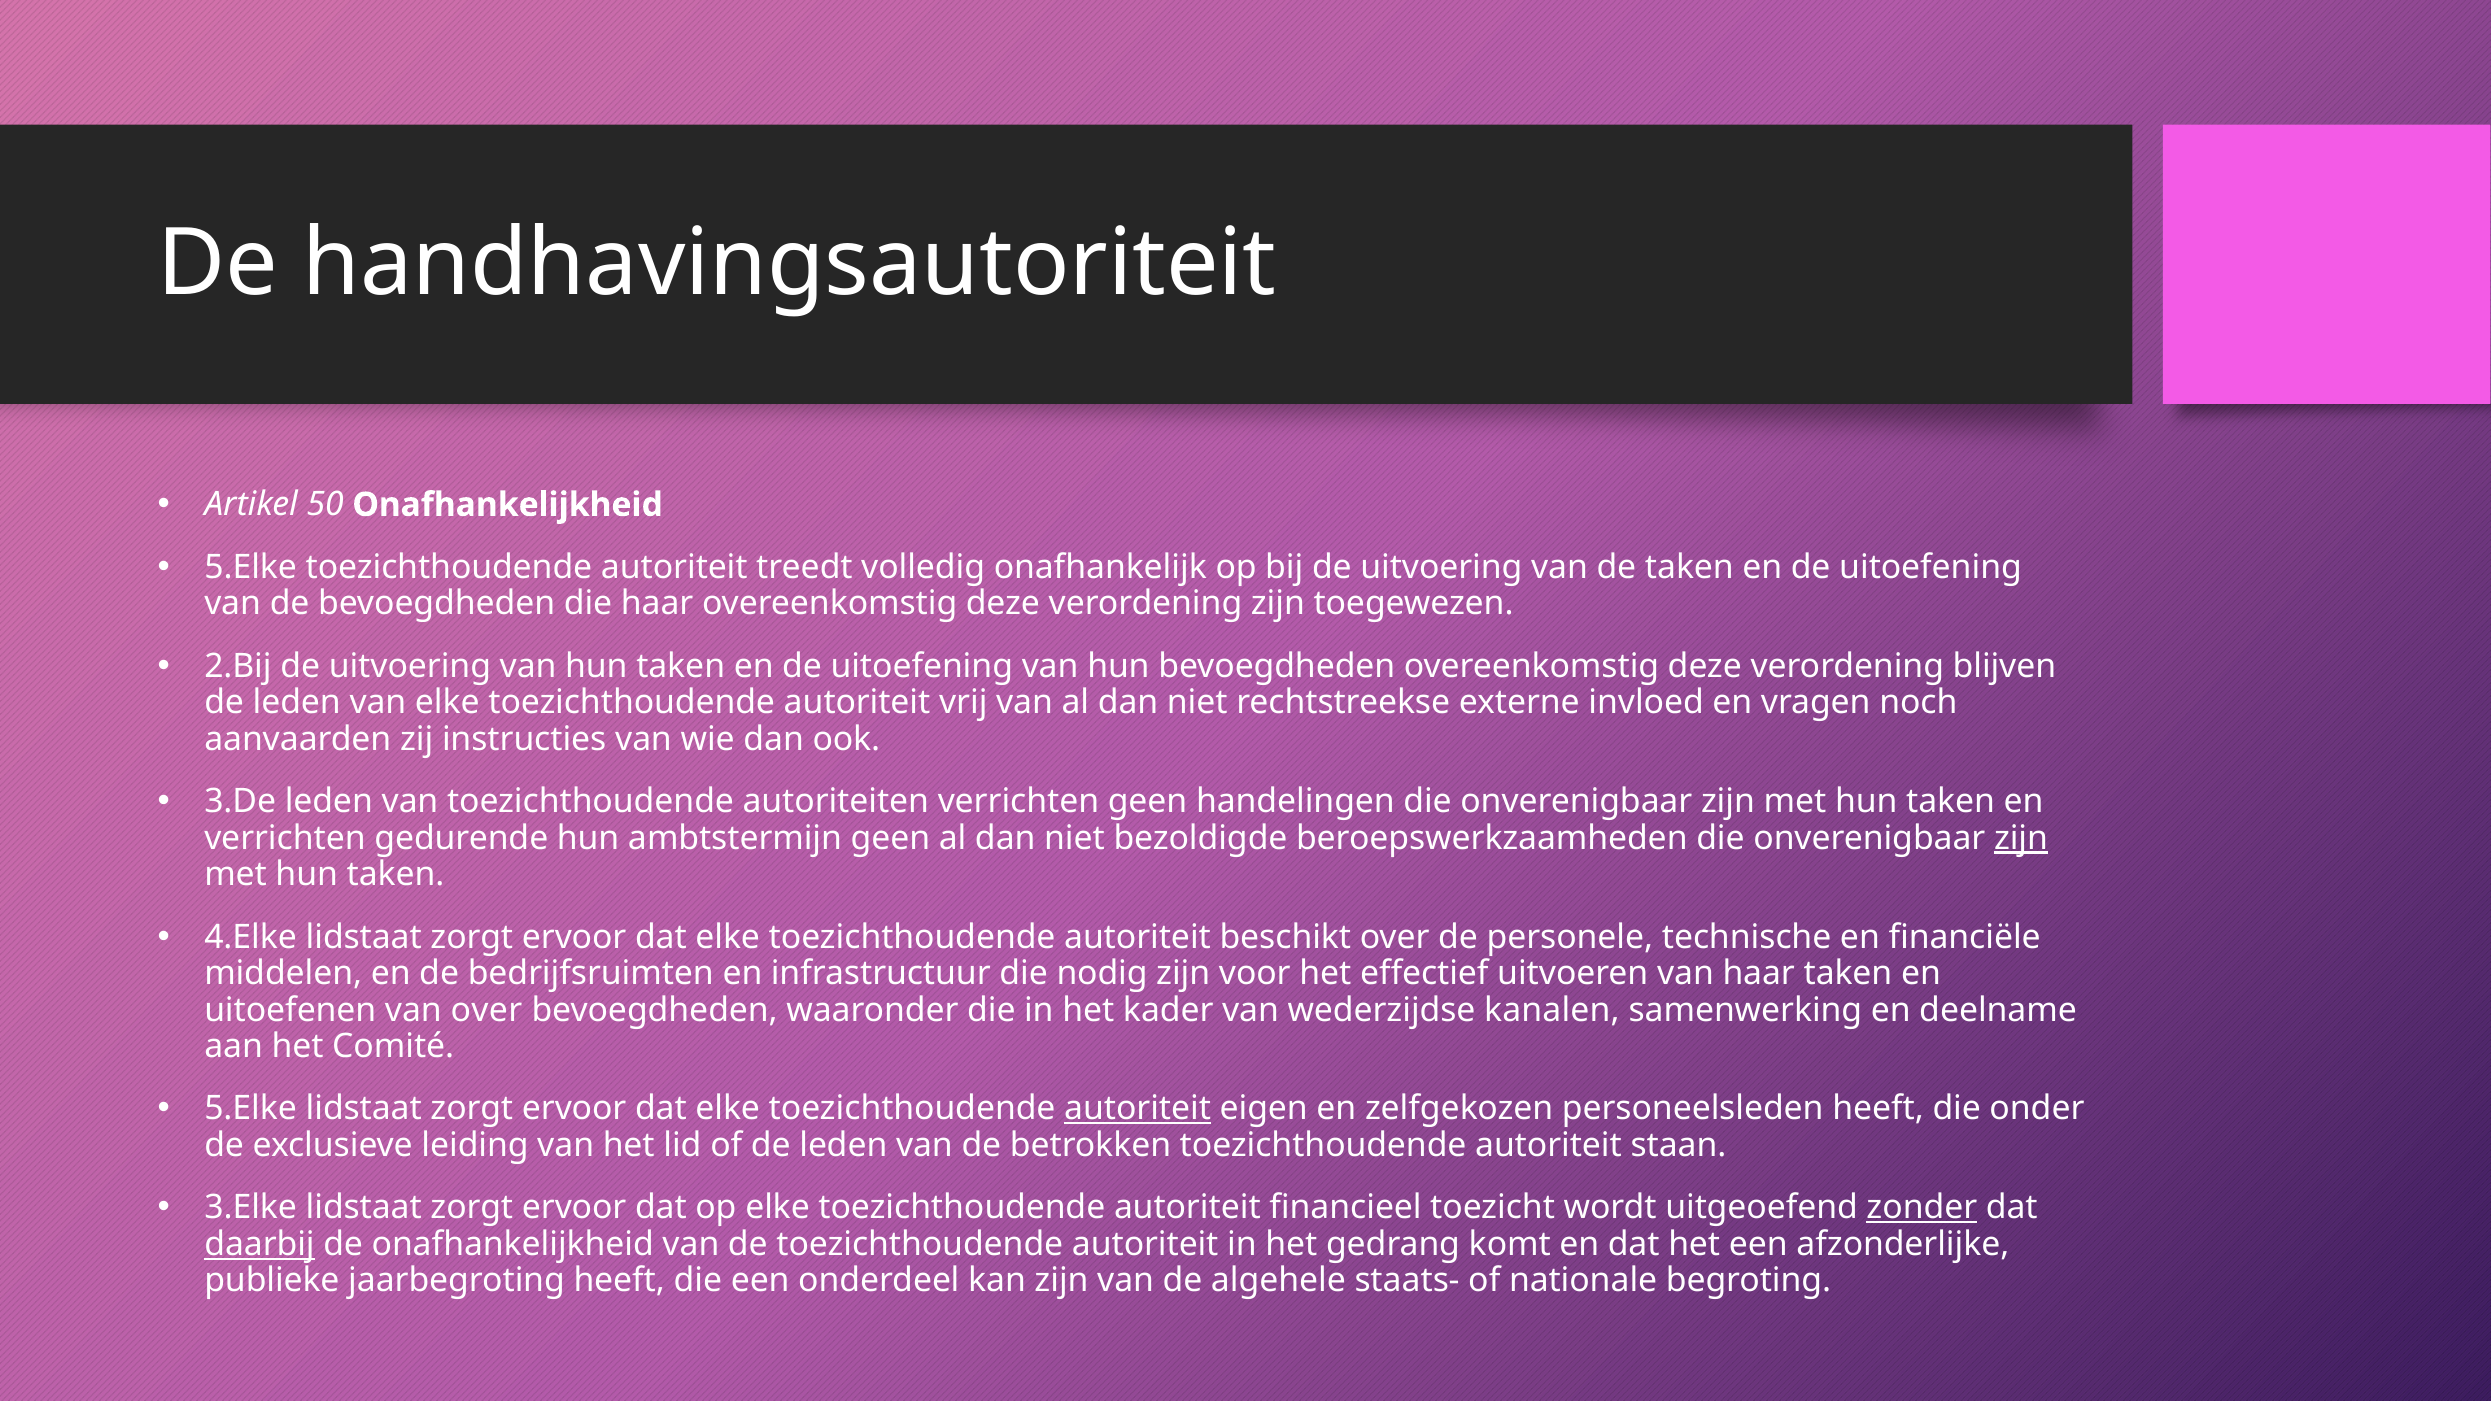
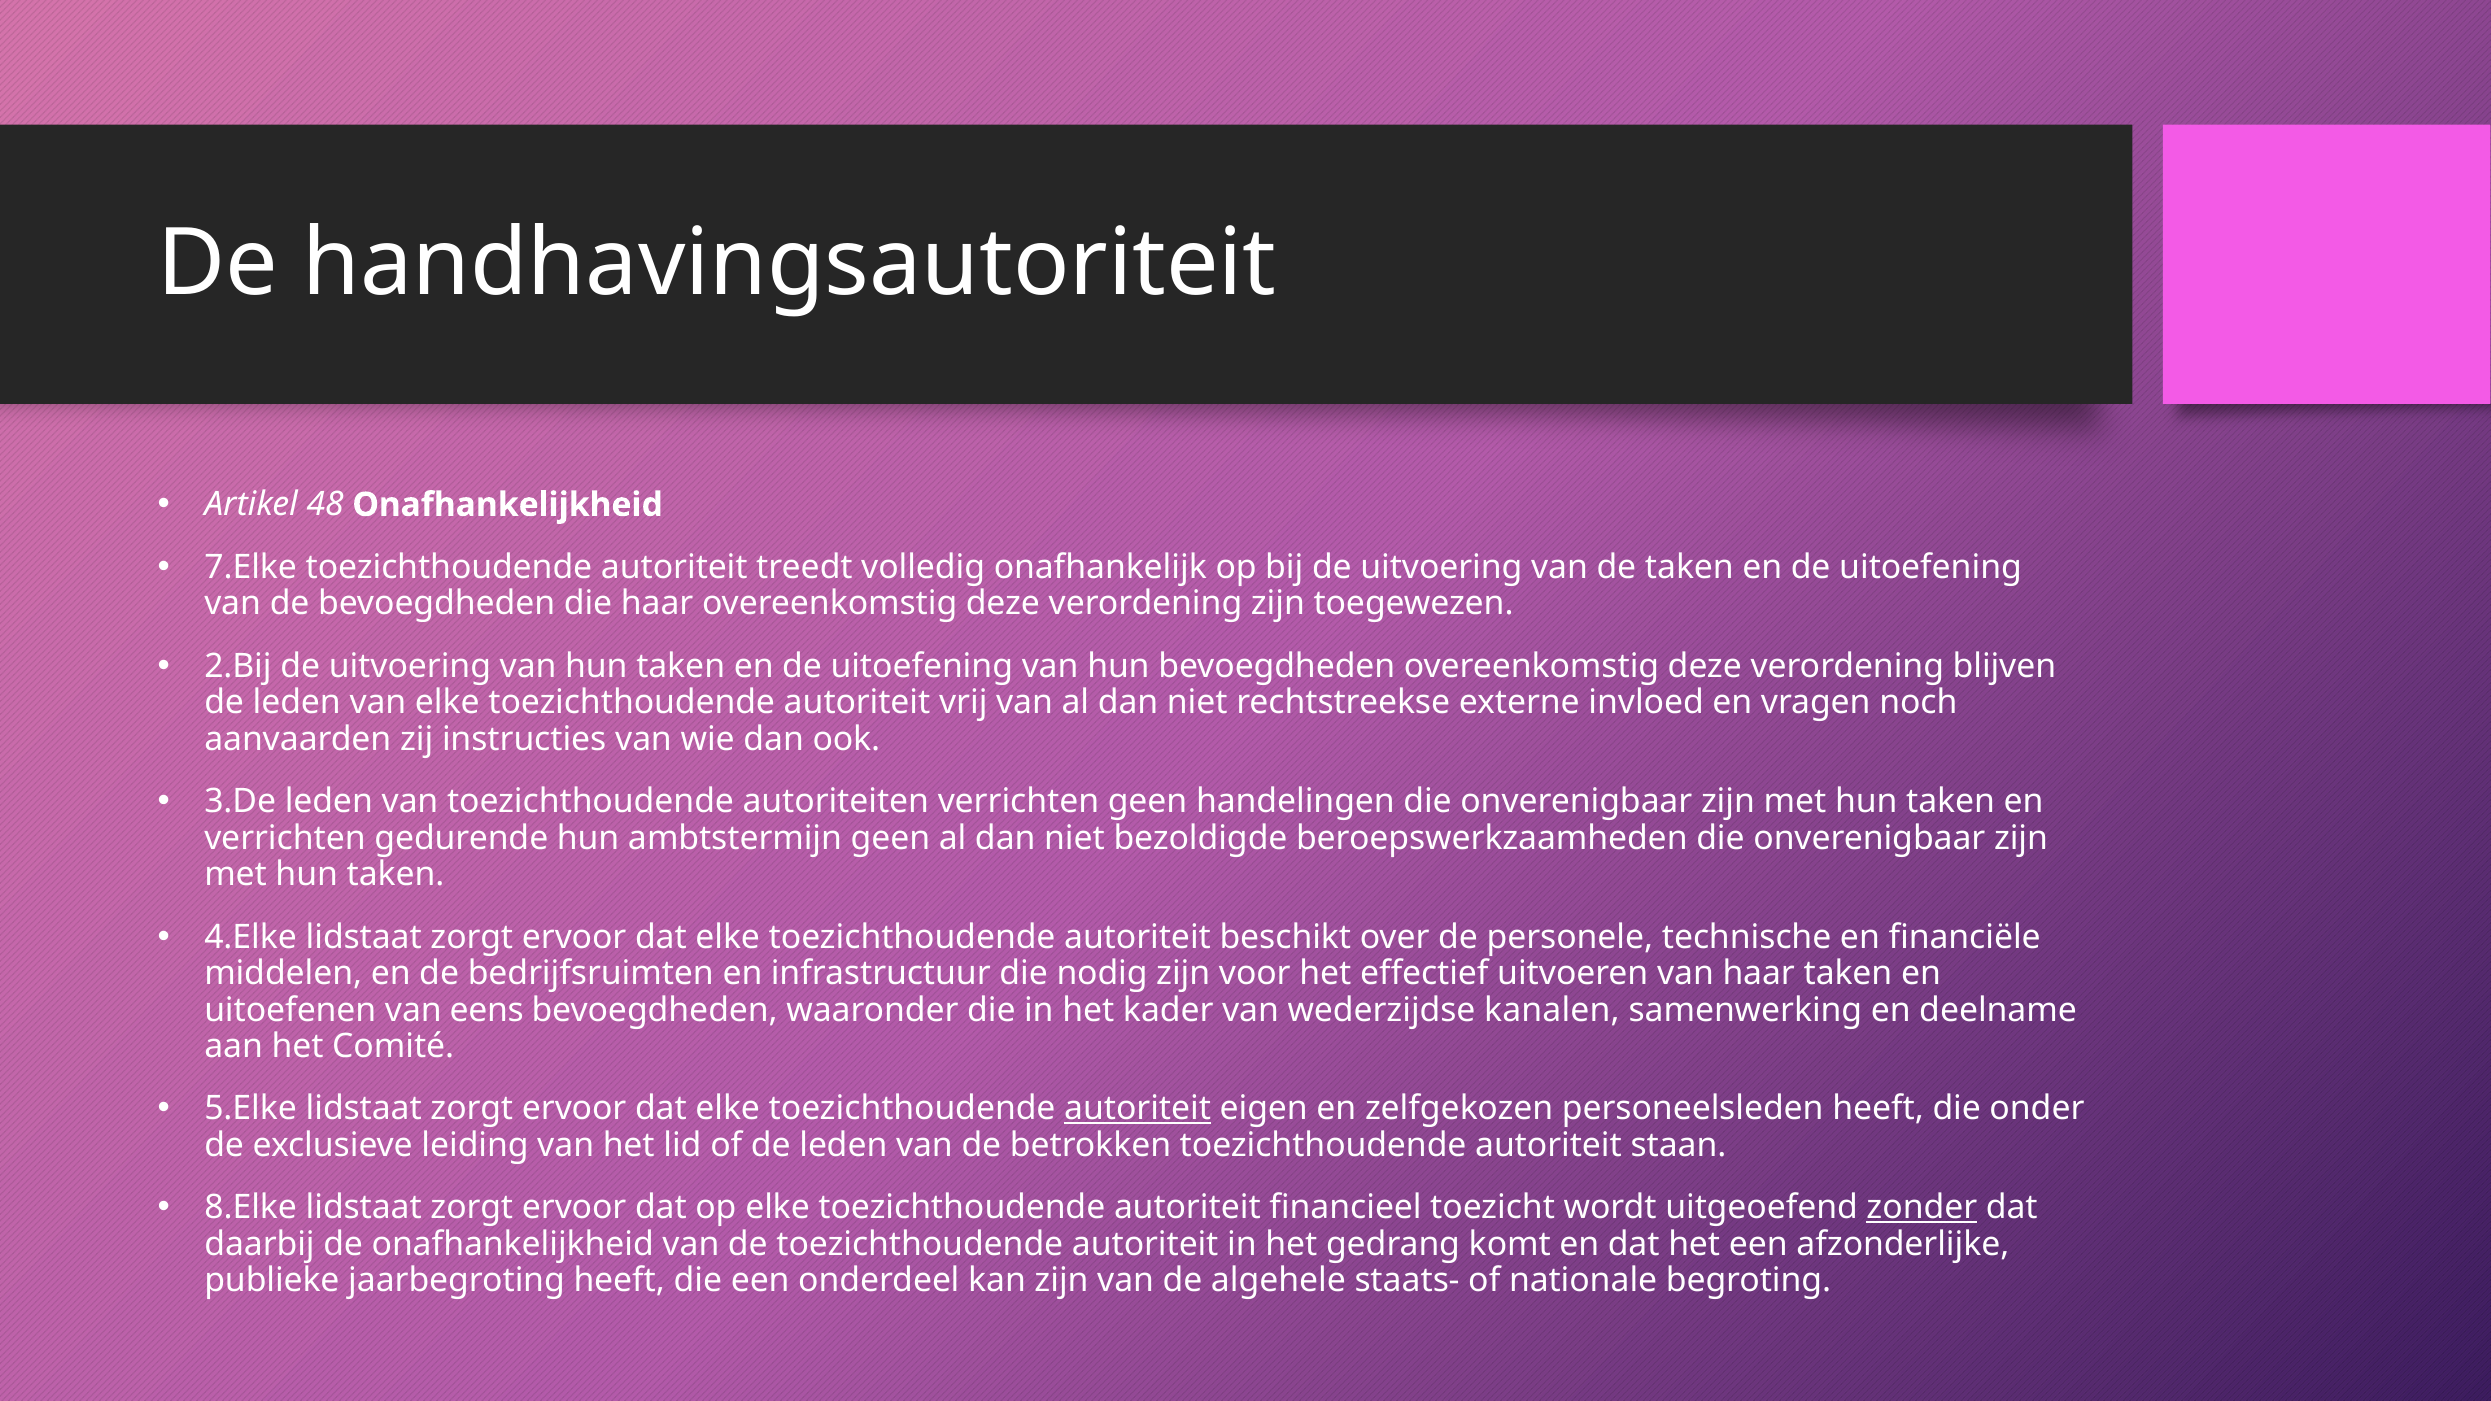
50: 50 -> 48 (325, 505)
5.Elke: 5.Elke -> 7.Elke (251, 567)
zijn underline: present -> none (2021, 838)
van over: over -> eens (487, 1010)
3.Elke: 3.Elke -> 8.Elke (251, 1208)
daarbij underline: present -> none (260, 1244)
